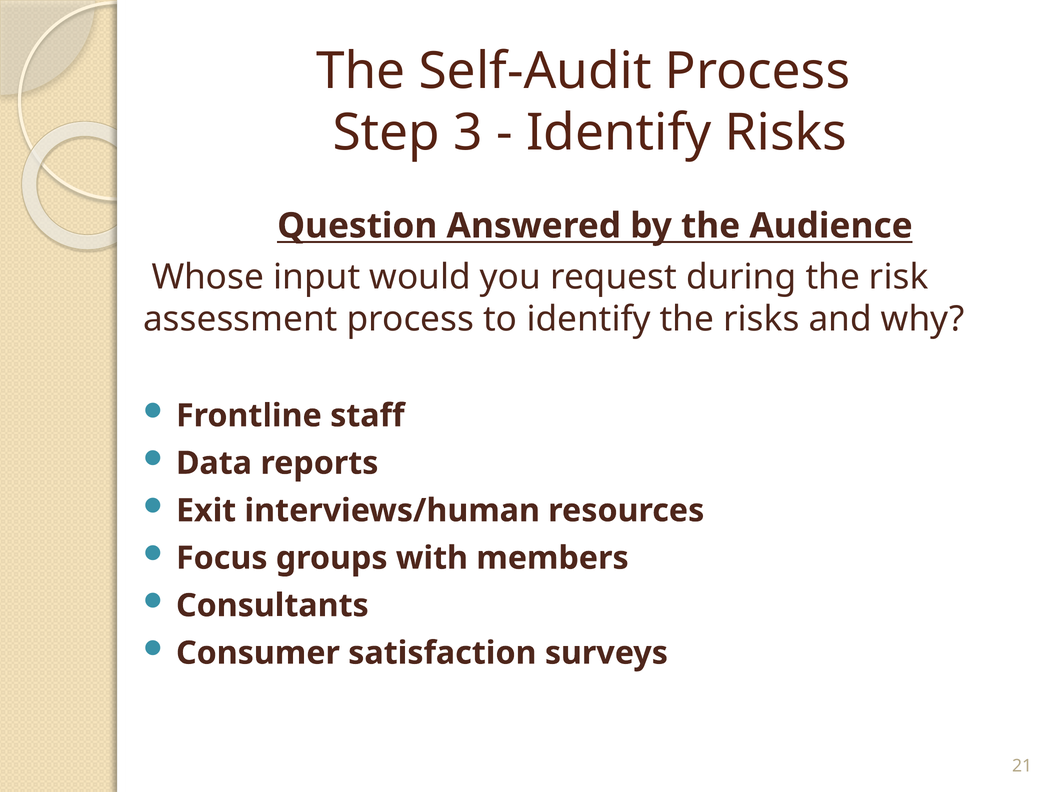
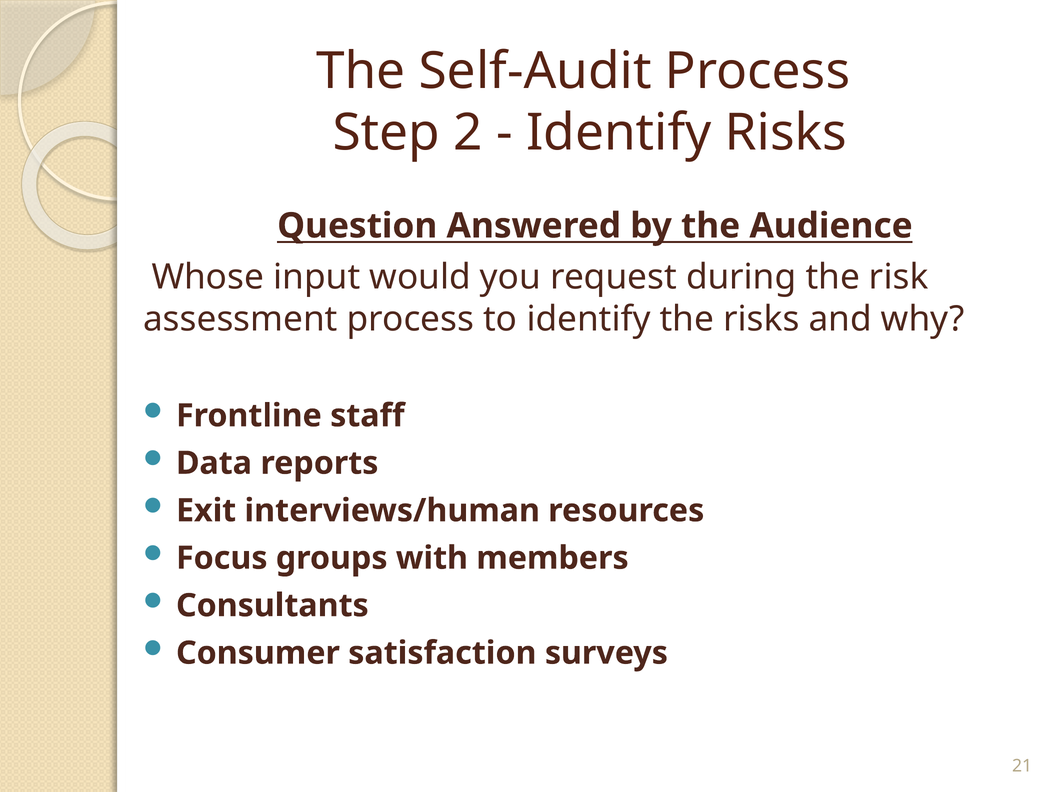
3: 3 -> 2 (468, 133)
